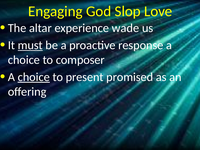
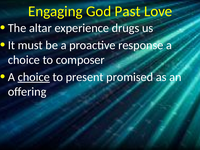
Slop: Slop -> Past (128, 11)
wade: wade -> drugs (126, 28)
must underline: present -> none (30, 45)
